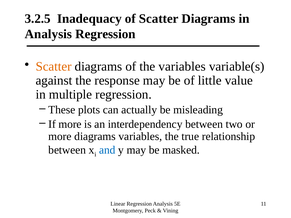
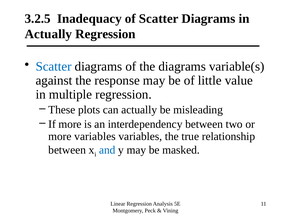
Analysis: Analysis -> Actually (48, 34)
Scatter colour: orange -> blue (54, 67)
the variables: variables -> diagrams (182, 67)
more diagrams: diagrams -> variables (95, 137)
